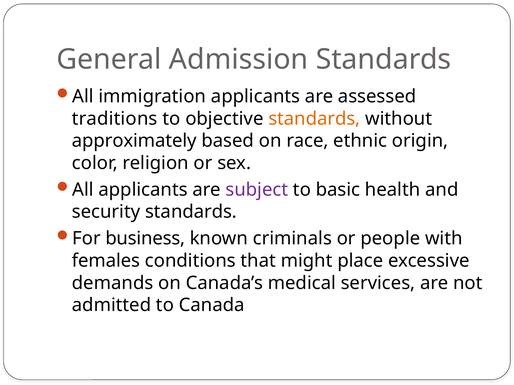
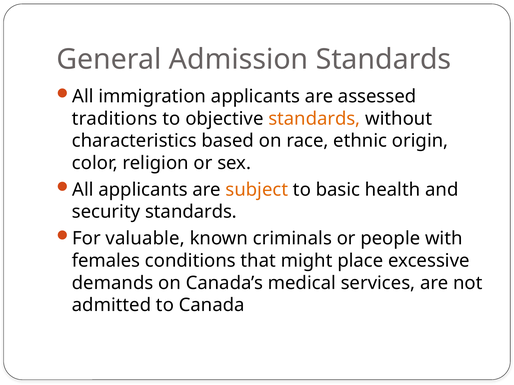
approximately: approximately -> characteristics (134, 141)
subject colour: purple -> orange (257, 190)
business: business -> valuable (145, 239)
